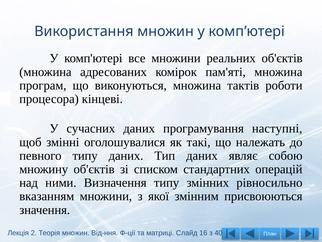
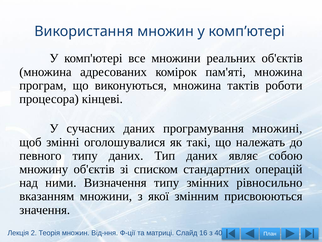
наступні: наступні -> множині (277, 128)
